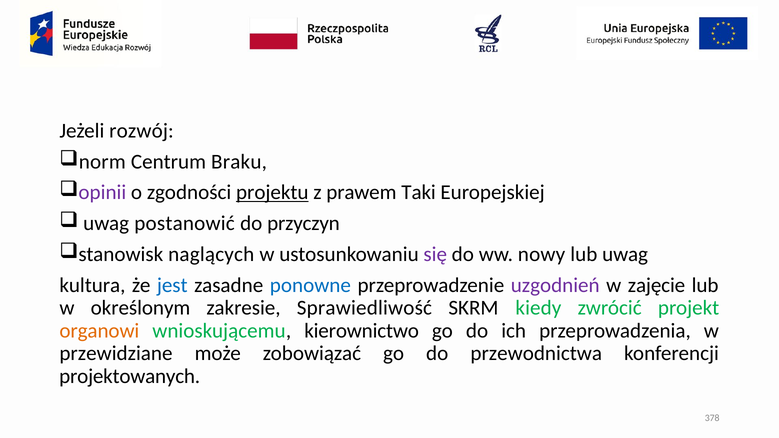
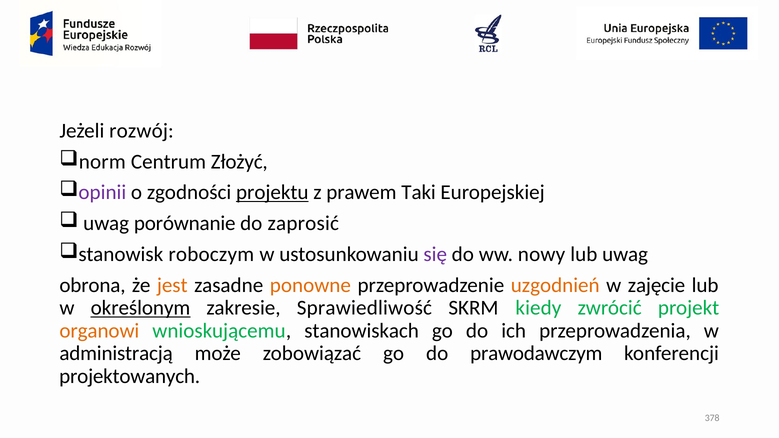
Braku: Braku -> Złożyć (239, 162)
postanowić: postanowić -> porównanie (185, 223)
przyczyn: przyczyn -> zaprosić (303, 223)
naglących: naglących -> roboczym (211, 254)
kultura: kultura -> obrona (92, 285)
jest colour: blue -> orange (172, 285)
ponowne colour: blue -> orange (310, 285)
uzgodnień colour: purple -> orange (555, 285)
określonym underline: none -> present (141, 308)
kierownictwo: kierownictwo -> stanowiskach (362, 331)
przewidziane: przewidziane -> administracją (116, 354)
przewodnictwa: przewodnictwa -> prawodawczym (536, 354)
